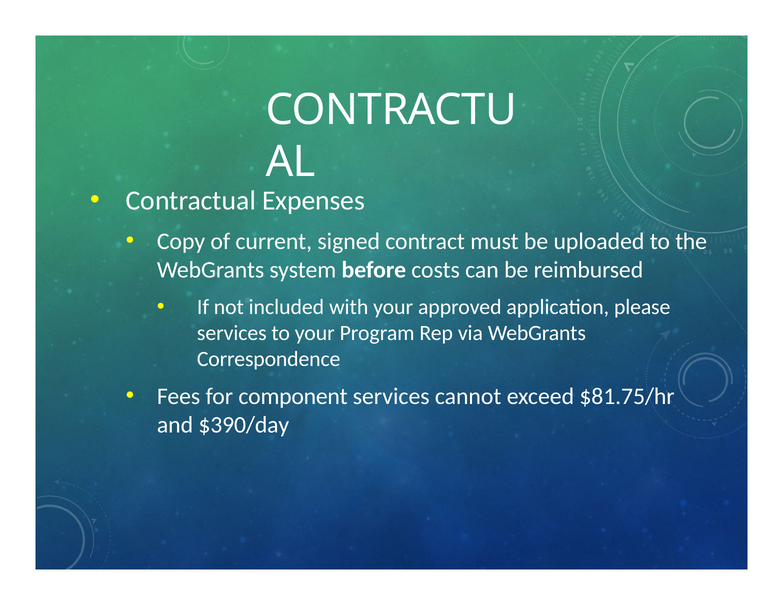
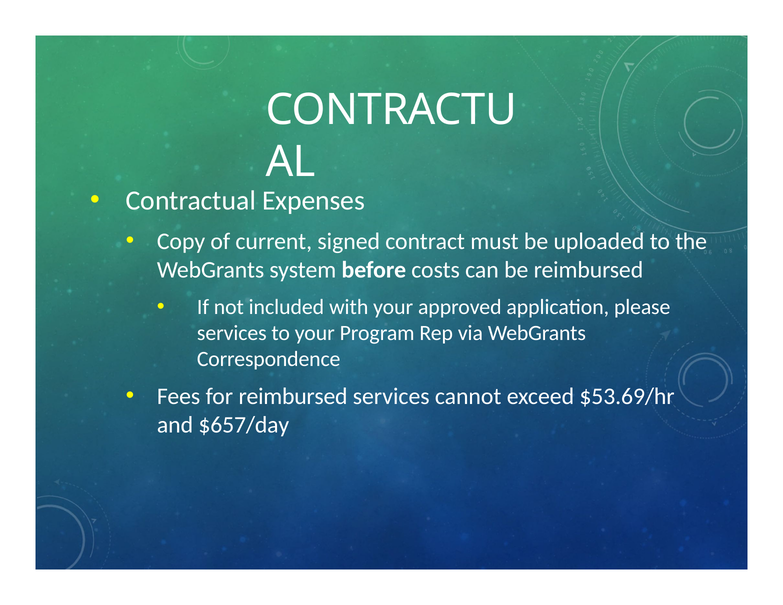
for component: component -> reimbursed (293, 396)
$81.75/hr: $81.75/hr -> $53.69/hr (627, 396)
$390/day: $390/day -> $657/day (244, 425)
